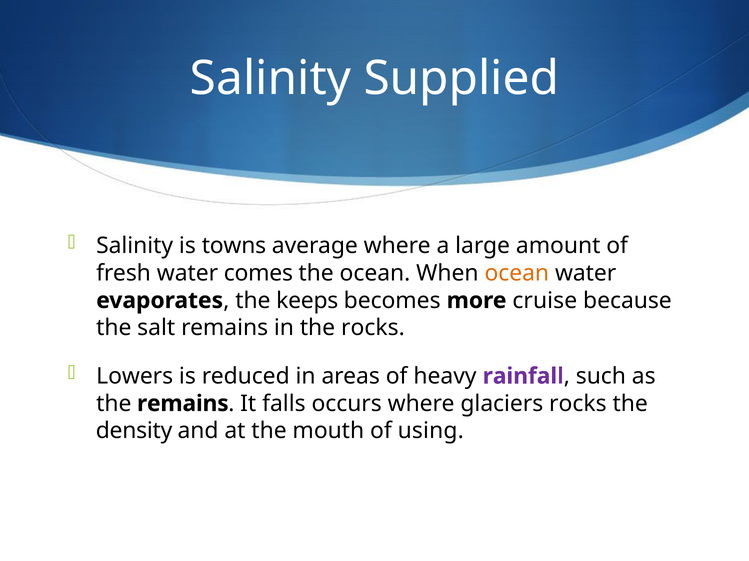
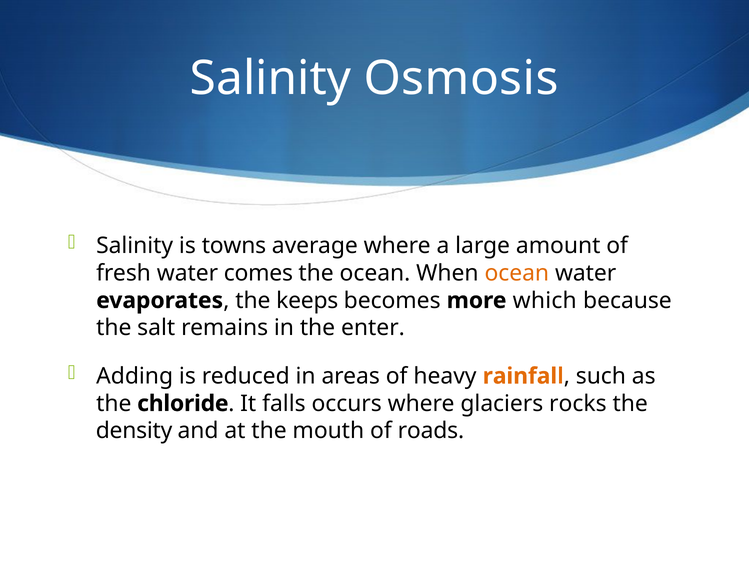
Supplied: Supplied -> Osmosis (461, 78)
cruise: cruise -> which (545, 301)
the rocks: rocks -> enter (373, 328)
Lowers: Lowers -> Adding (135, 377)
rainfall colour: purple -> orange (523, 377)
the remains: remains -> chloride (183, 404)
using: using -> roads (431, 432)
